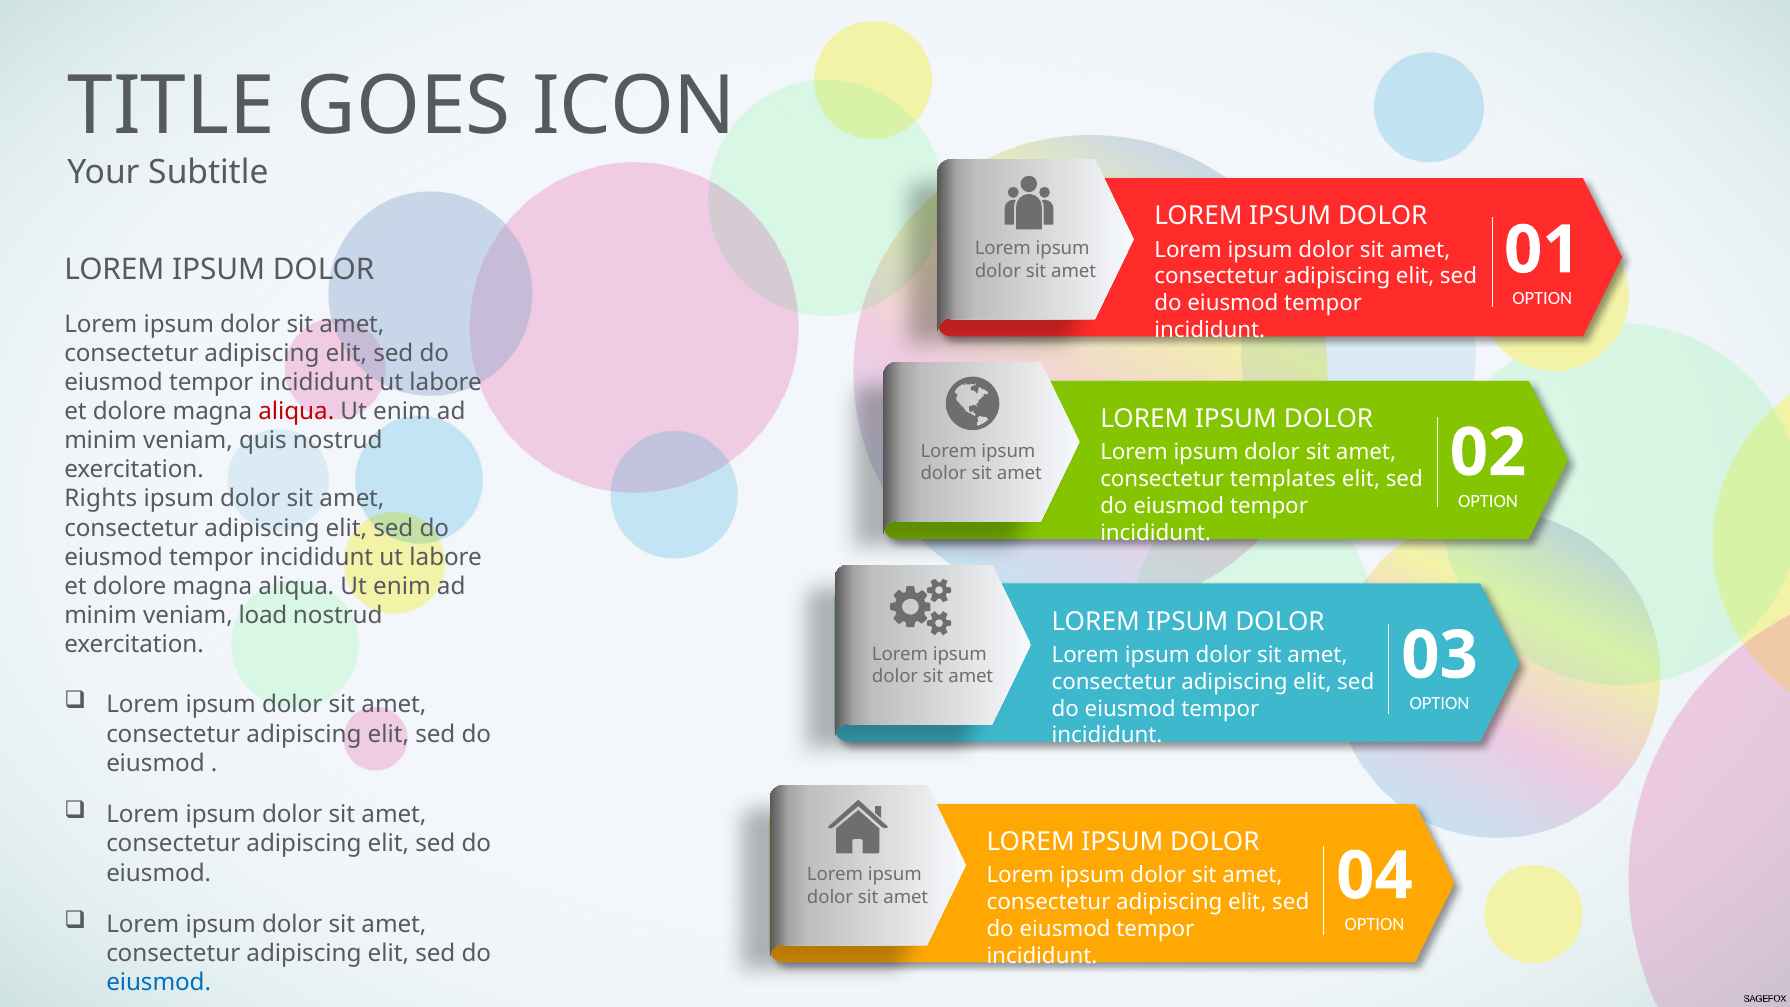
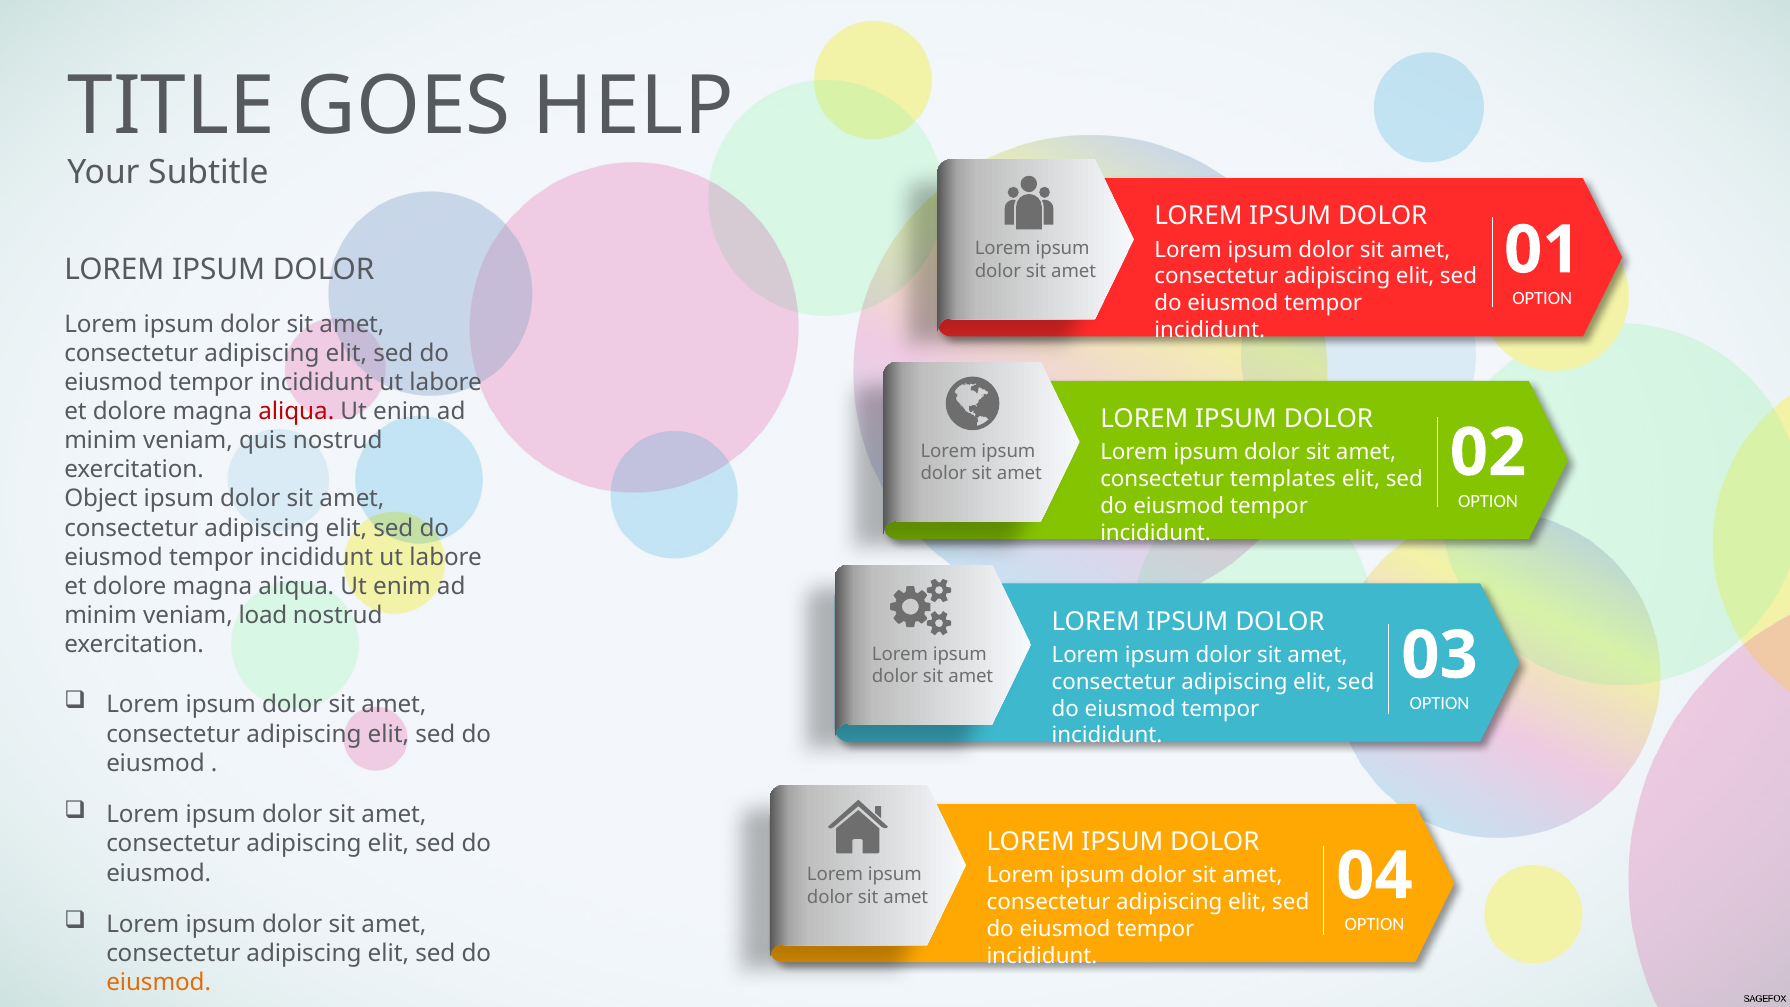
ICON: ICON -> HELP (633, 106)
Rights: Rights -> Object (101, 499)
eiusmod colour: blue -> orange (159, 983)
